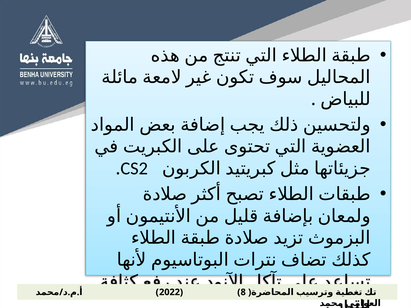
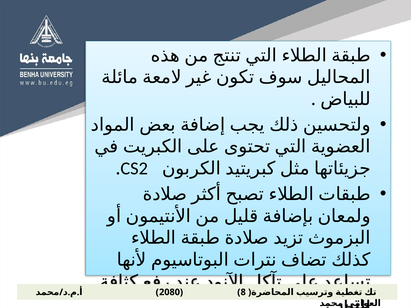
2022: 2022 -> 2080 (170, 292)
